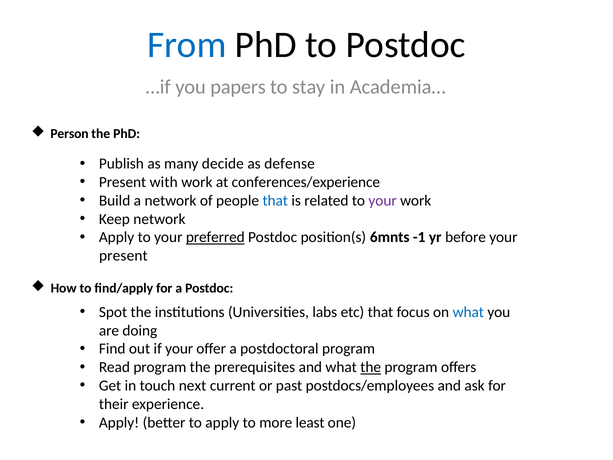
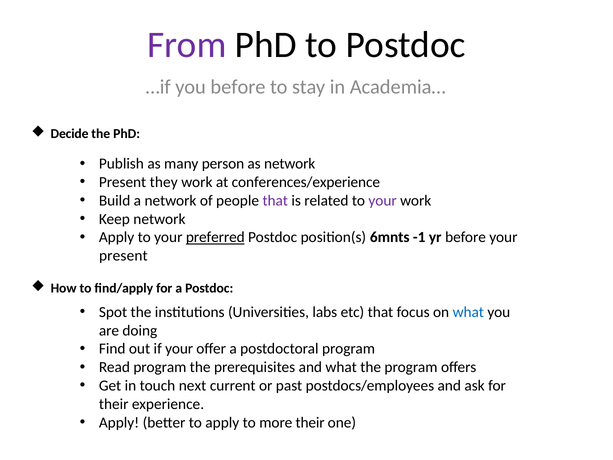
From colour: blue -> purple (187, 45)
you papers: papers -> before (238, 87)
Person: Person -> Decide (70, 134)
decide: decide -> person (223, 164)
as defense: defense -> network (290, 164)
with: with -> they (164, 182)
that colour: blue -> purple (275, 201)
the underline: present -> none (371, 367)
more least: least -> their (310, 422)
